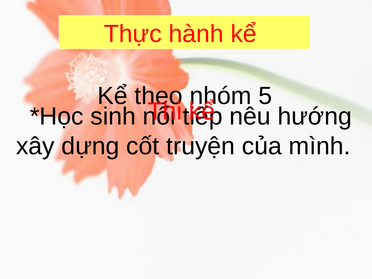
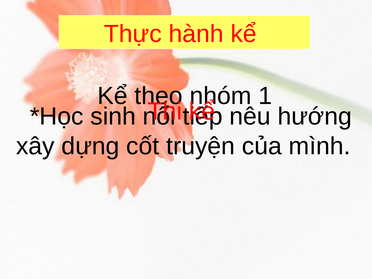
5: 5 -> 1 (265, 96)
